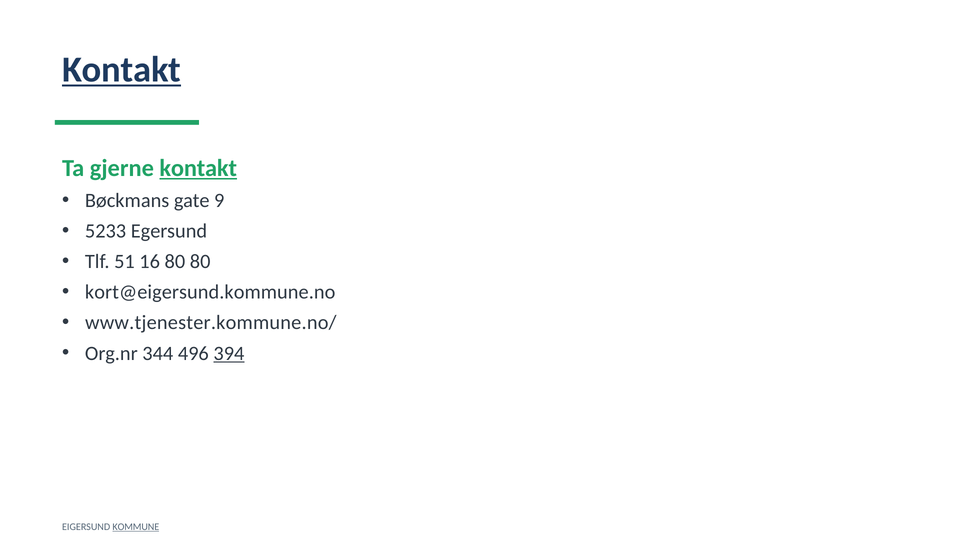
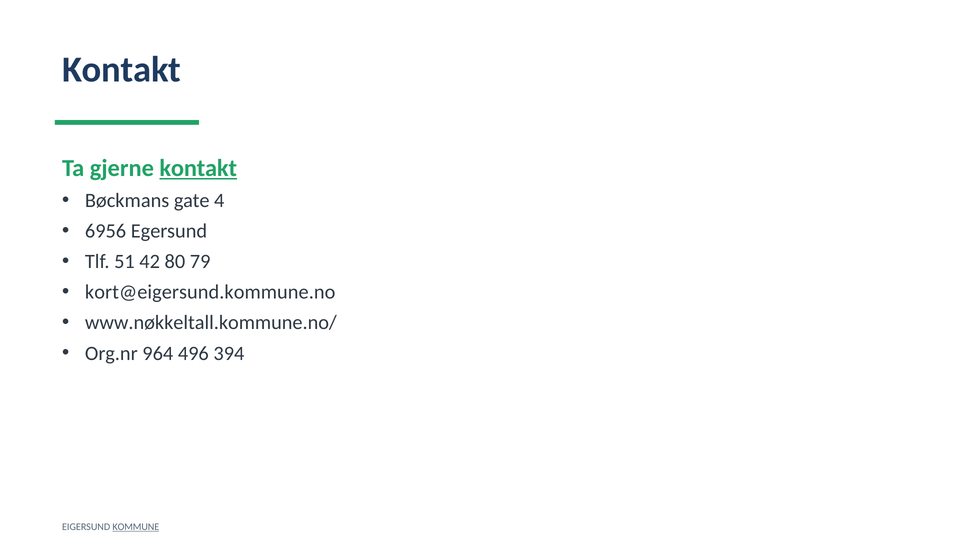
Kontakt underline: present -> none (122, 70)
9: 9 -> 4 (219, 201)
5233: 5233 -> 6956 (106, 231)
16: 16 -> 42 (150, 262)
80 80: 80 -> 79 (200, 262)
www.tjenester.kommune.no/: www.tjenester.kommune.no/ -> www.nøkkeltall.kommune.no/ (211, 323)
344: 344 -> 964 (158, 353)
394 underline: present -> none (229, 353)
